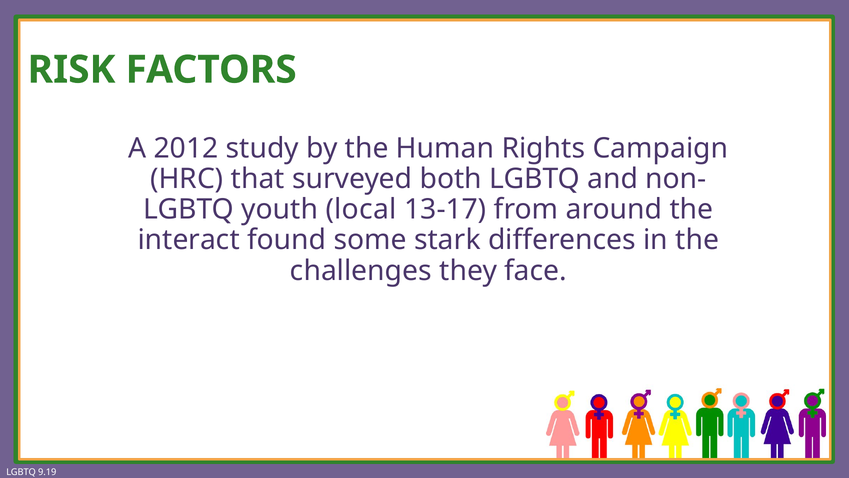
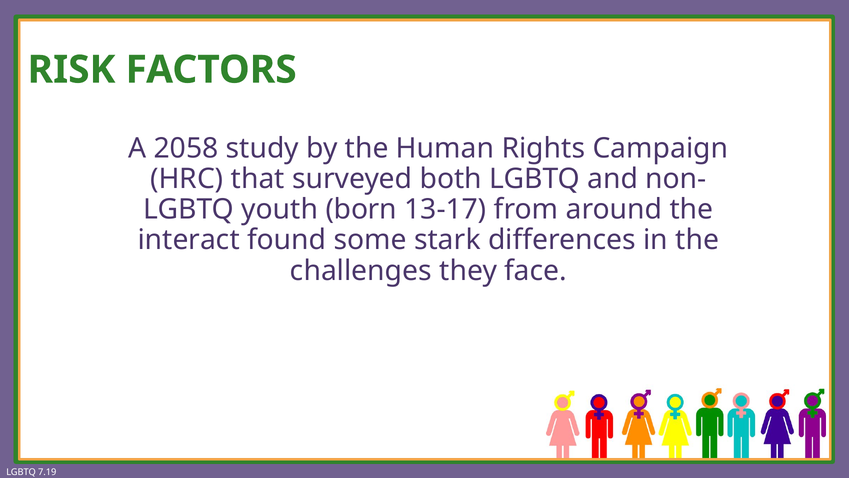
2012: 2012 -> 2058 (186, 148)
local: local -> born (361, 209)
9.19: 9.19 -> 7.19 (47, 472)
